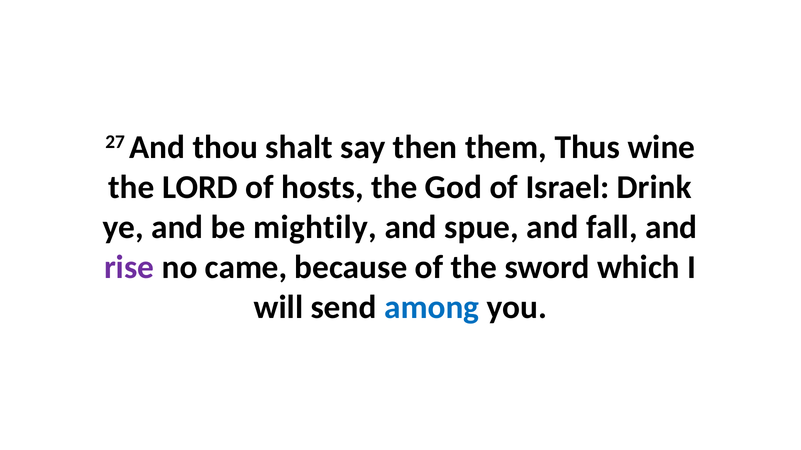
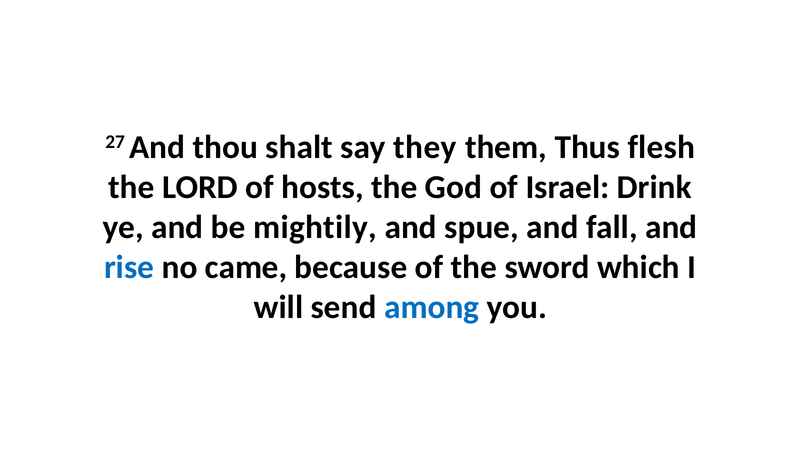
then: then -> they (425, 147)
wine: wine -> flesh (661, 147)
rise colour: purple -> blue (129, 268)
